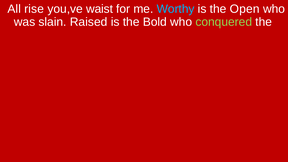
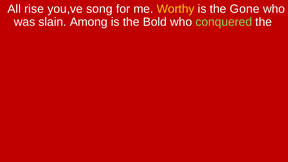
waist: waist -> song (99, 9)
Worthy colour: light blue -> yellow (176, 9)
Open: Open -> Gone (245, 9)
Raised: Raised -> Among (89, 22)
